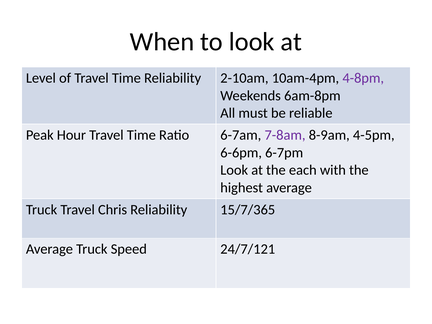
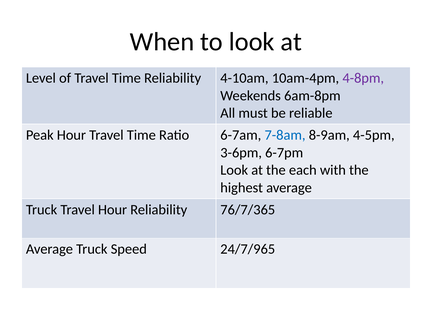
2-10am: 2-10am -> 4-10am (244, 78)
7-8am colour: purple -> blue (285, 135)
6-6pm: 6-6pm -> 3-6pm (241, 153)
Travel Chris: Chris -> Hour (113, 210)
15/7/365: 15/7/365 -> 76/7/365 (248, 210)
24/7/121: 24/7/121 -> 24/7/965 (248, 249)
